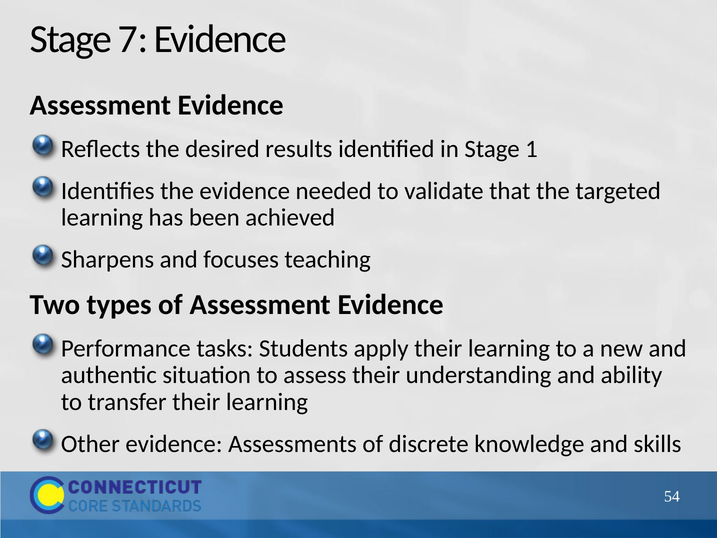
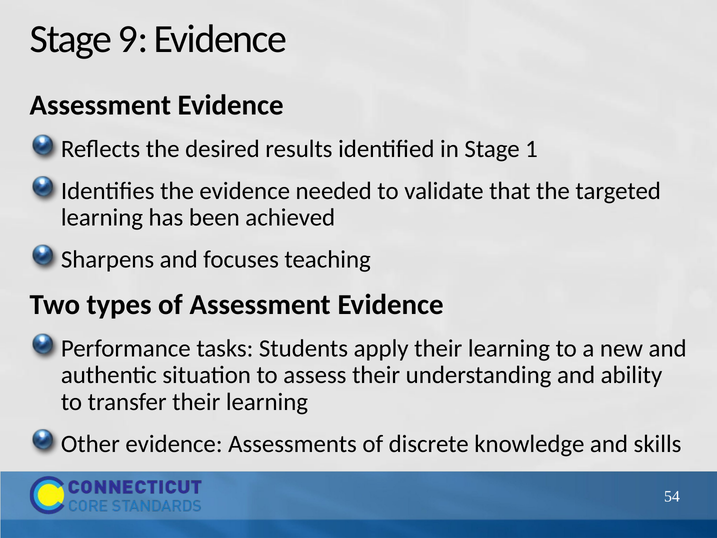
7: 7 -> 9 (133, 39)
